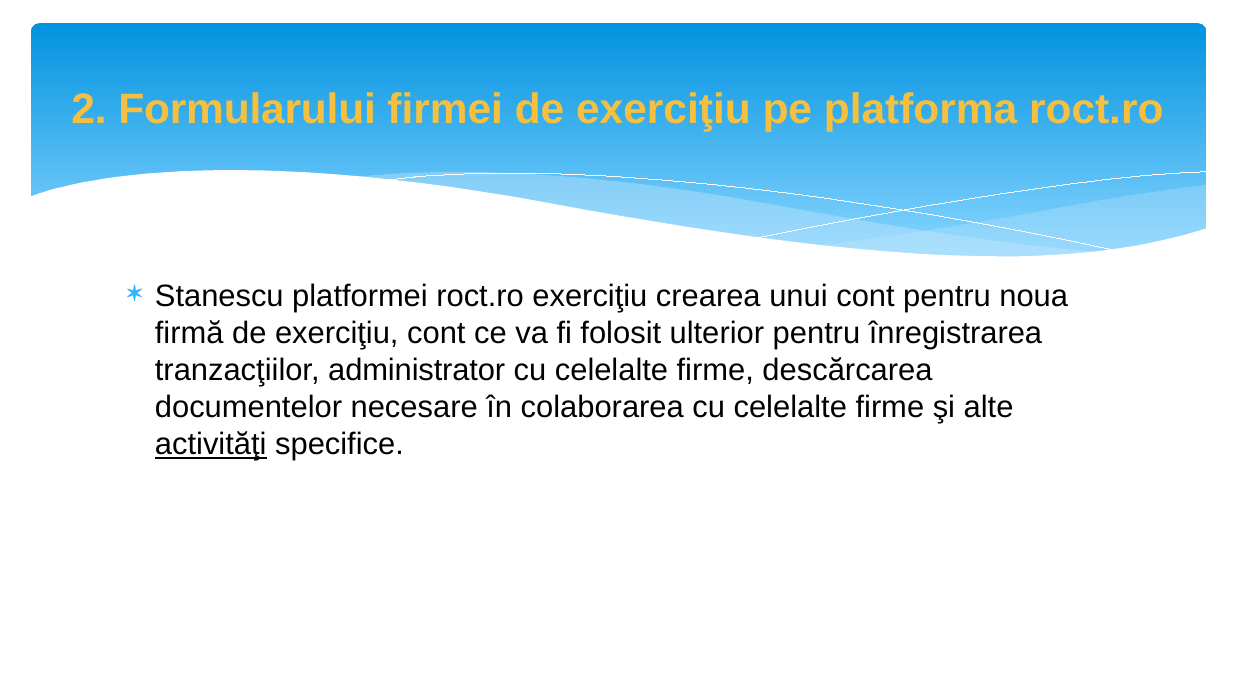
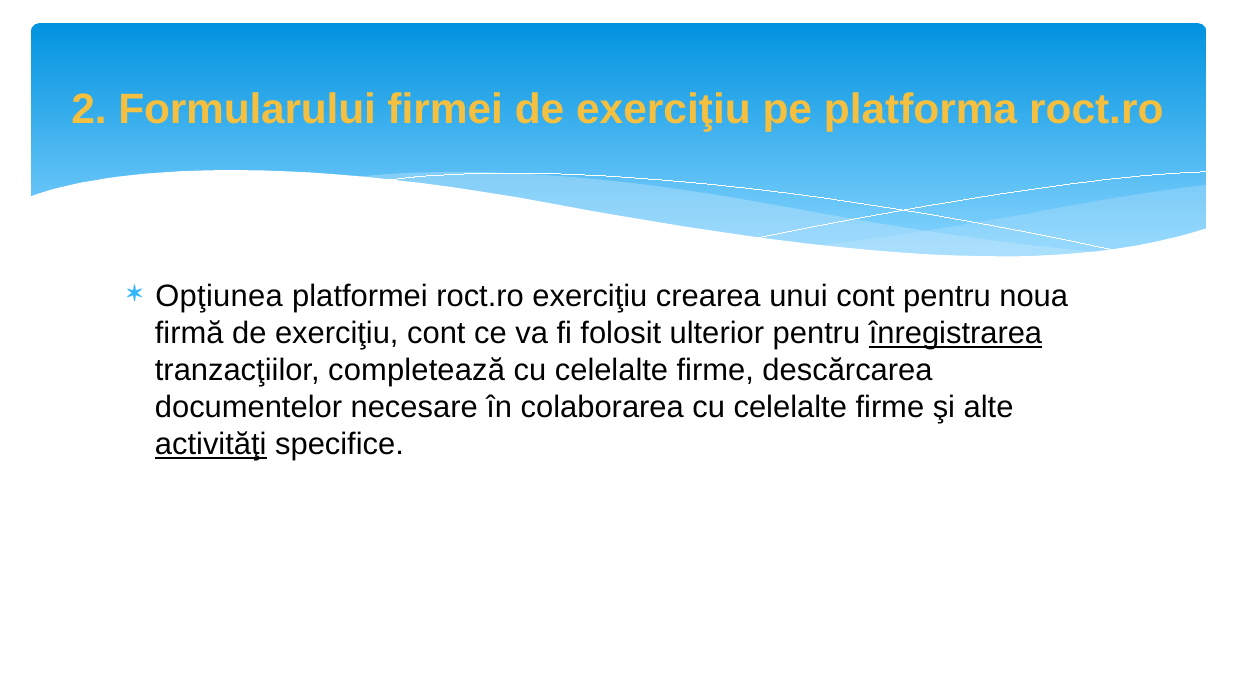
Stanescu: Stanescu -> Opţiunea (219, 297)
înregistrarea underline: none -> present (956, 334)
administrator: administrator -> completează (417, 371)
